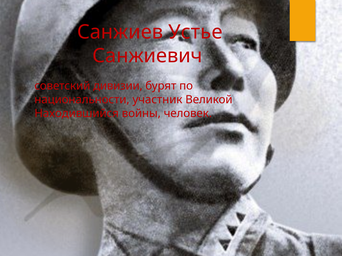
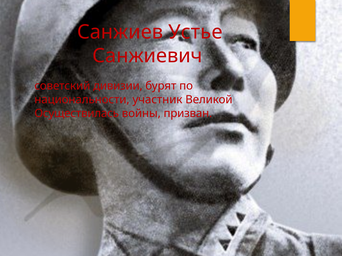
Находившийся: Находившийся -> Осуществилась (77, 113)
человек: человек -> призван (188, 113)
